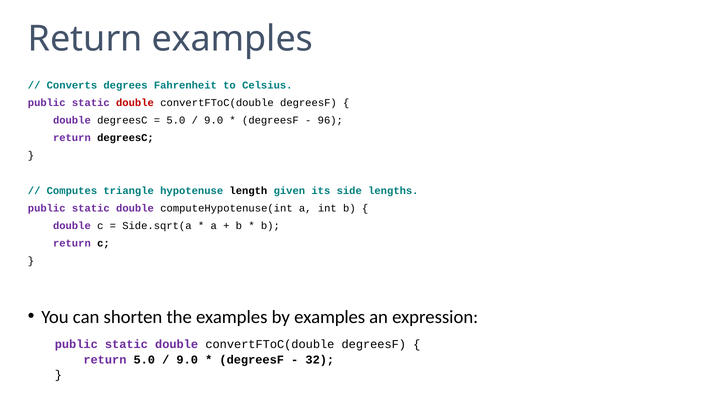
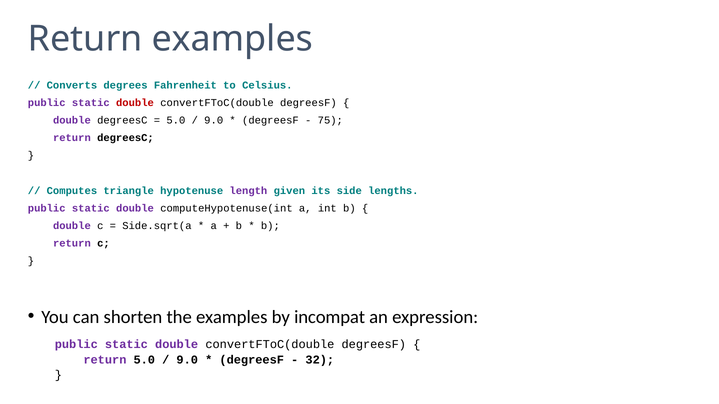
96: 96 -> 75 (330, 121)
length colour: black -> purple (248, 191)
by examples: examples -> incompat (330, 317)
